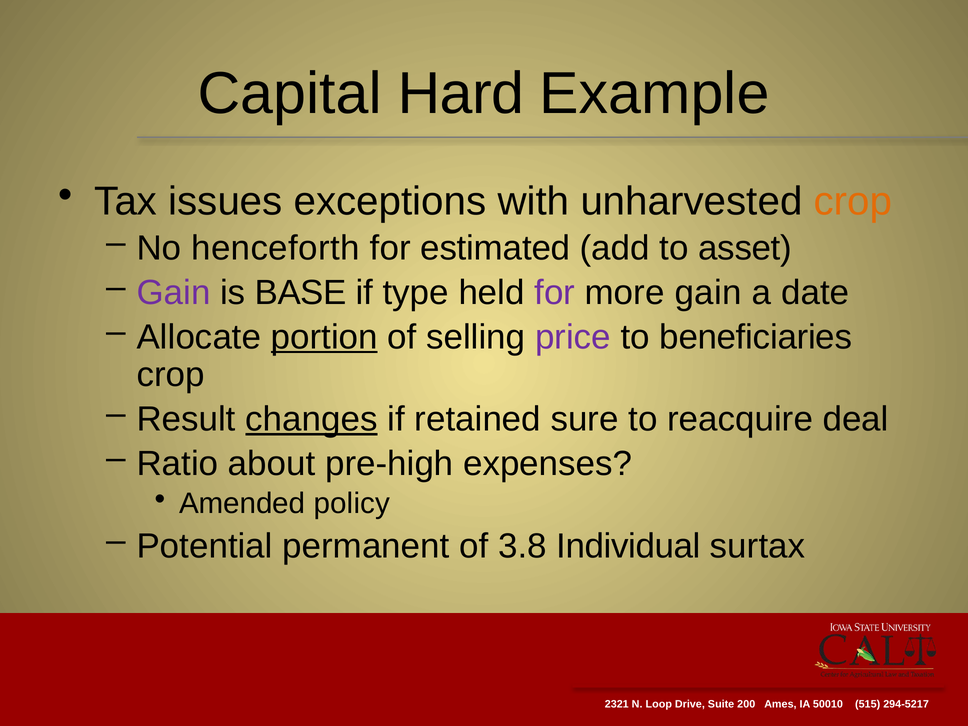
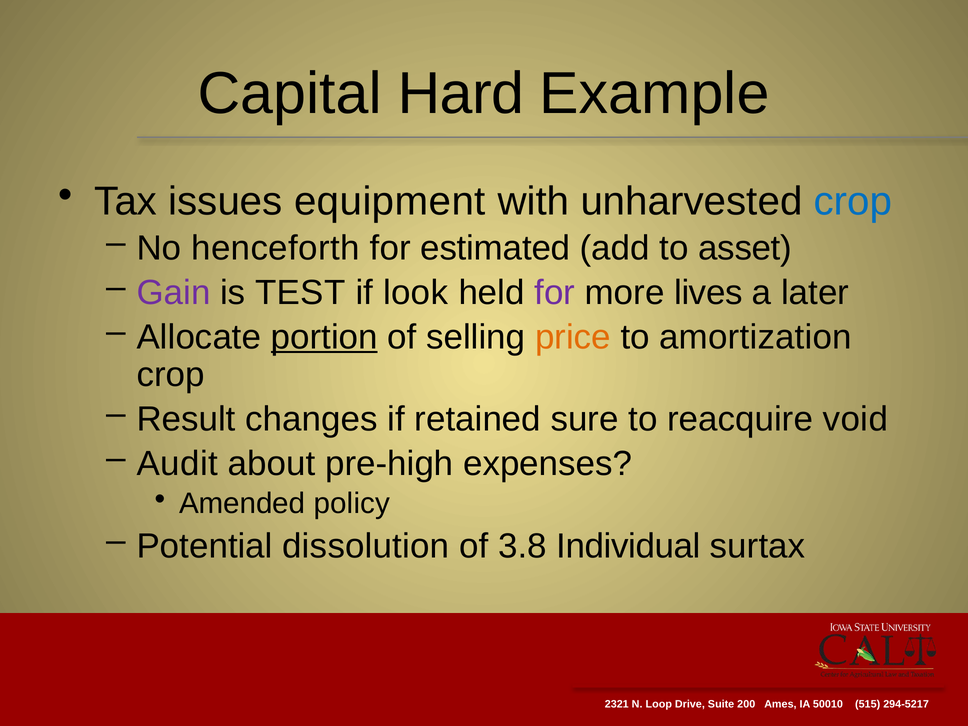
exceptions: exceptions -> equipment (390, 201)
crop colour: orange -> blue (853, 201)
BASE: BASE -> TEST (300, 293)
type: type -> look (416, 293)
more gain: gain -> lives (708, 293)
date: date -> later (815, 293)
price colour: purple -> orange (573, 337)
beneficiaries: beneficiaries -> amortization (756, 337)
changes underline: present -> none (312, 419)
deal: deal -> void (855, 419)
Ratio: Ratio -> Audit (177, 464)
permanent: permanent -> dissolution (366, 546)
